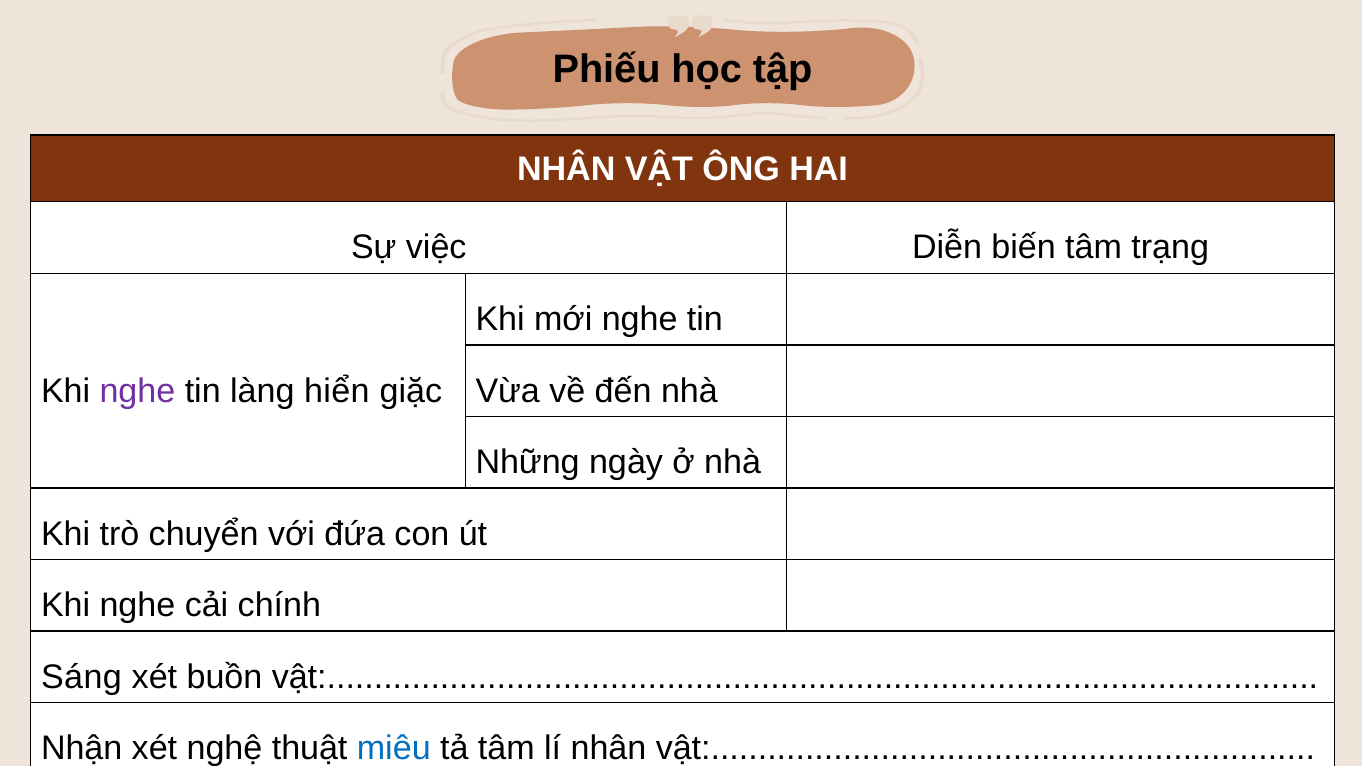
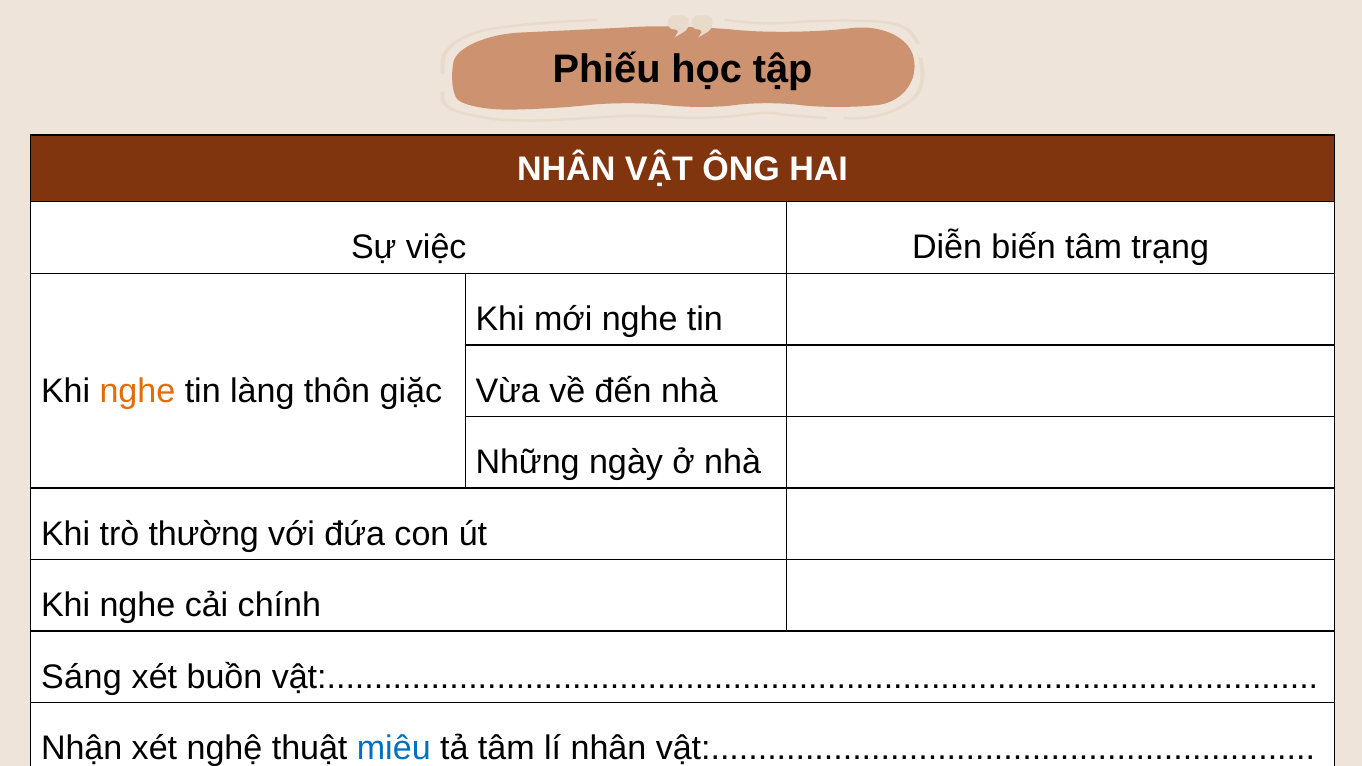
nghe colour: purple -> orange (137, 391)
hiển: hiển -> thôn (337, 391)
chuyển: chuyển -> thường (204, 534)
